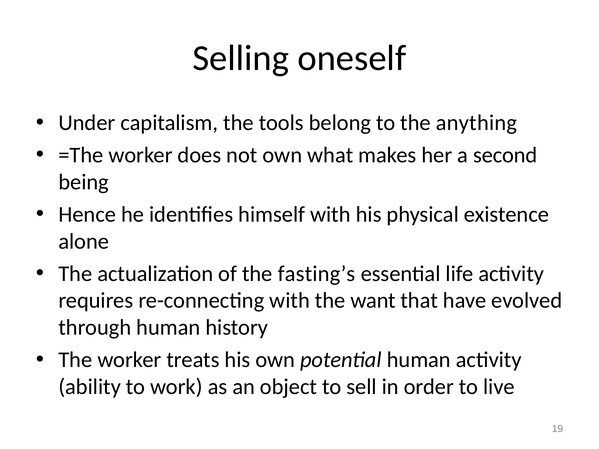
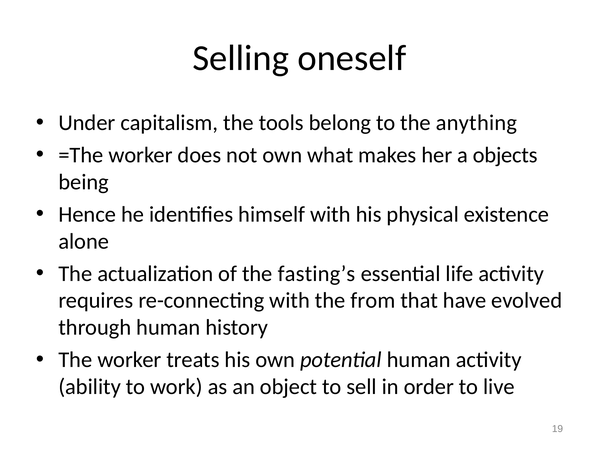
second: second -> objects (505, 155)
want: want -> from (373, 301)
